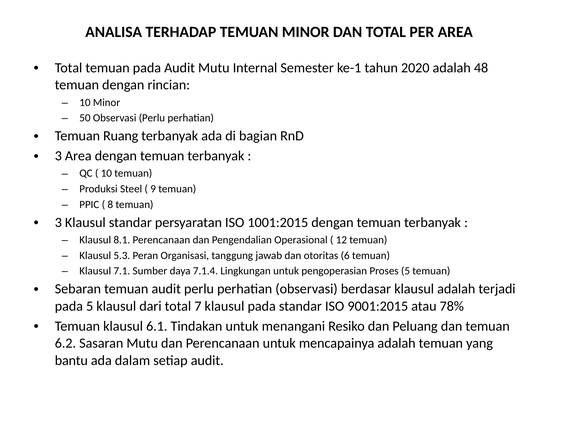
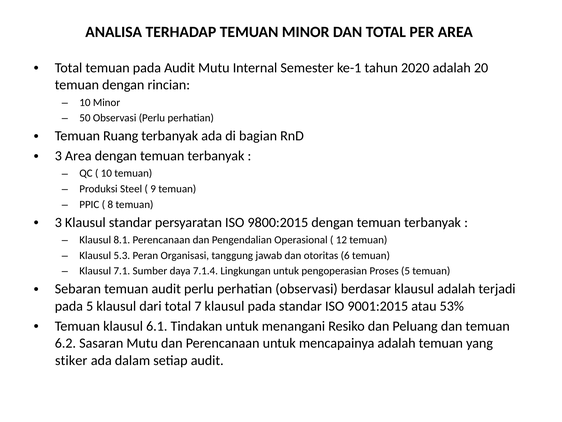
48: 48 -> 20 (481, 68)
1001:2015: 1001:2015 -> 9800:2015 (278, 222)
78%: 78% -> 53% (452, 306)
bantu: bantu -> stiker (71, 360)
